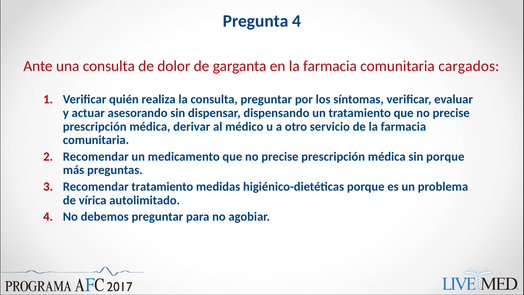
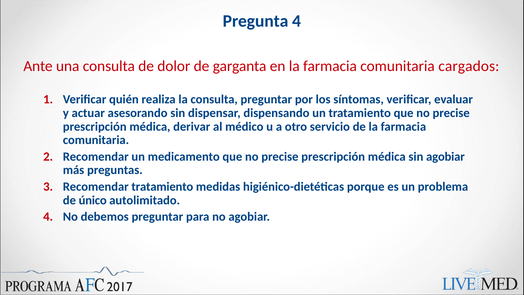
sin porque: porque -> agobiar (445, 156)
vírica: vírica -> único (93, 200)
